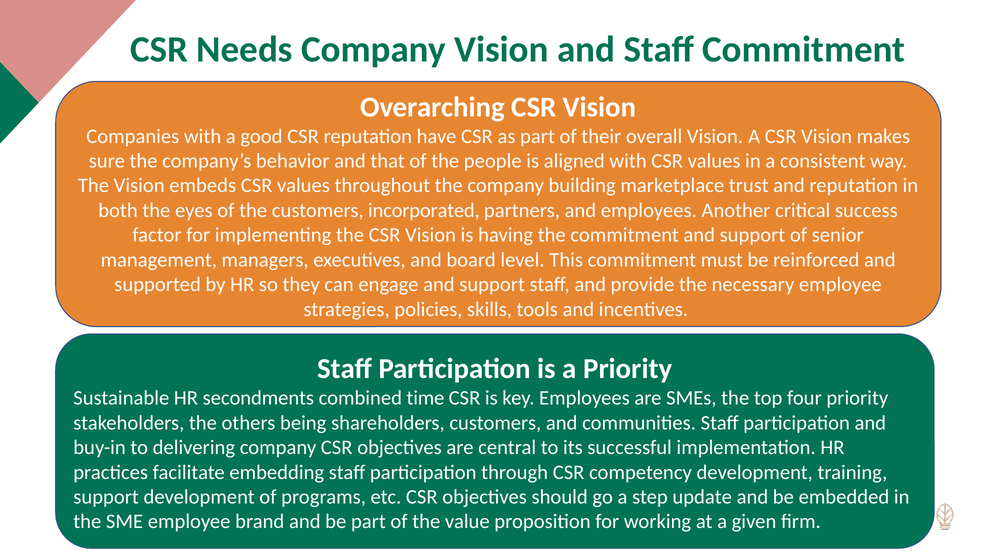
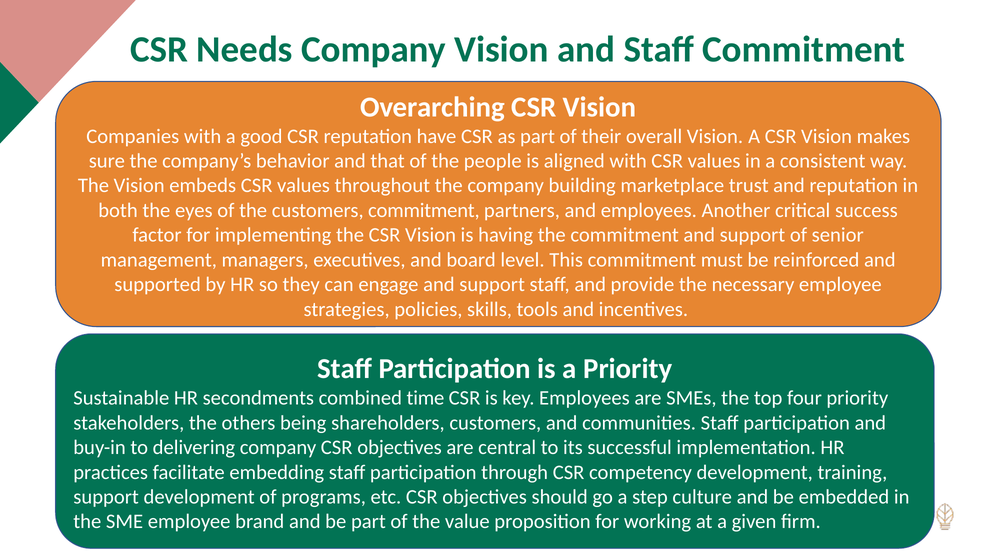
customers incorporated: incorporated -> commitment (424, 210)
update: update -> culture (702, 497)
